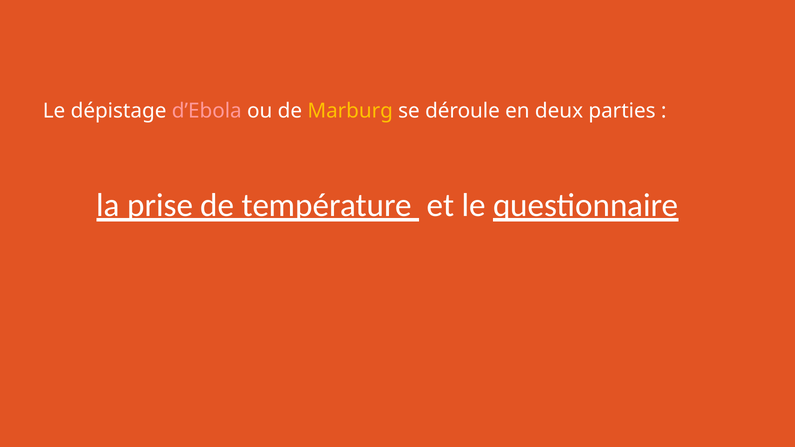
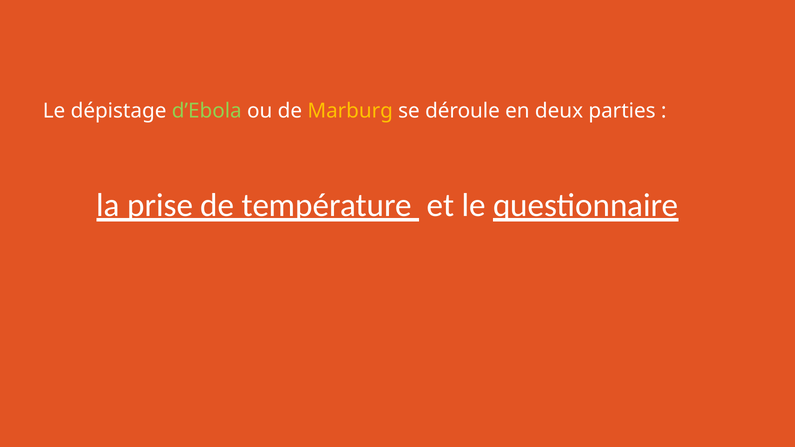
d’Ebola colour: pink -> light green (207, 111)
